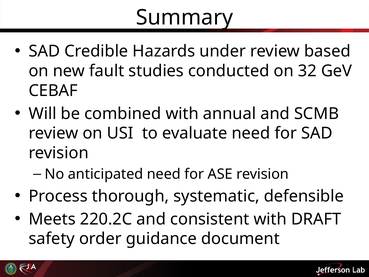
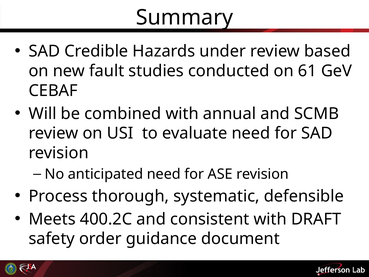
32: 32 -> 61 (307, 71)
220.2C: 220.2C -> 400.2C (106, 219)
